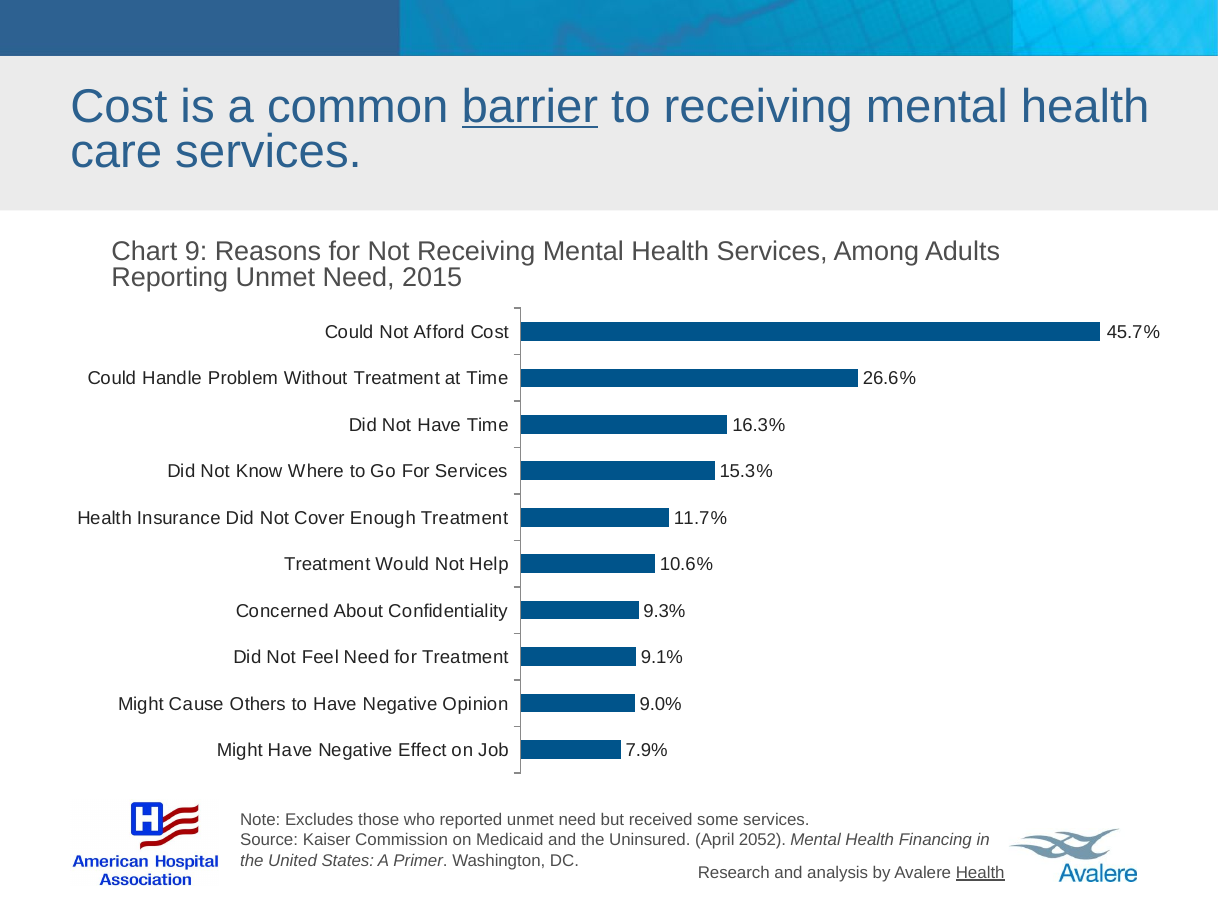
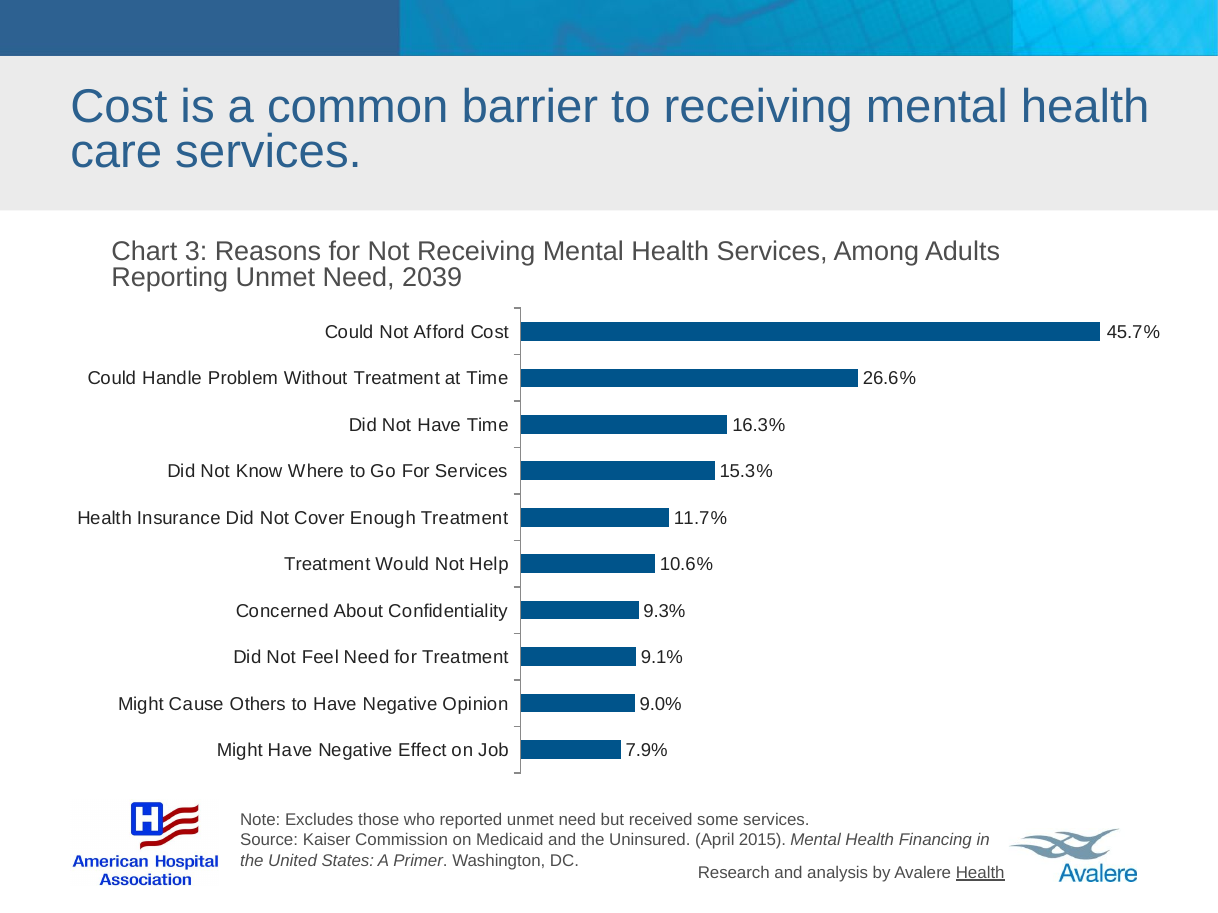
barrier underline: present -> none (530, 107)
9: 9 -> 3 (196, 252)
2015: 2015 -> 2039 (432, 278)
2052: 2052 -> 2015 (763, 841)
